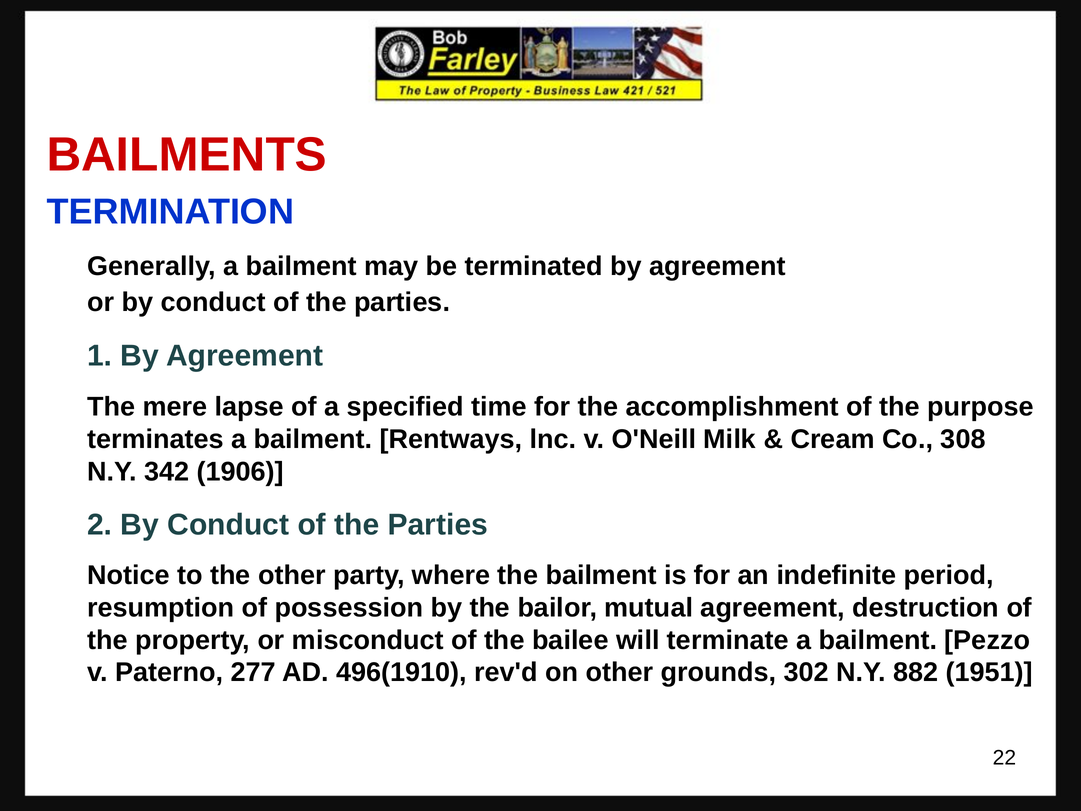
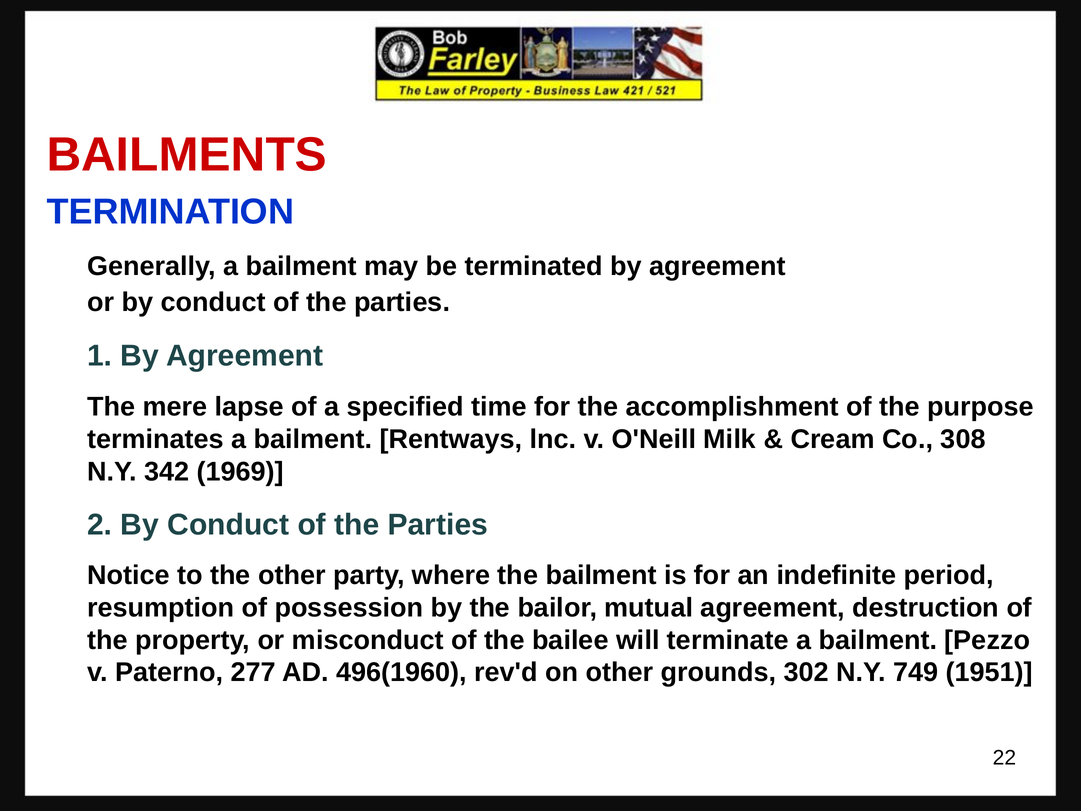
1906: 1906 -> 1969 (240, 472)
496(1910: 496(1910 -> 496(1960 (401, 672)
882: 882 -> 749 (916, 672)
